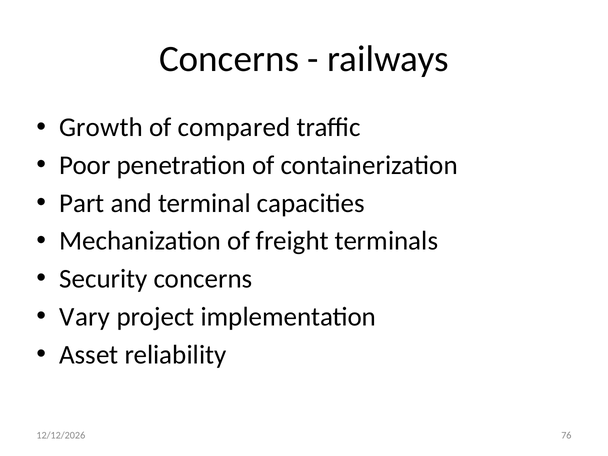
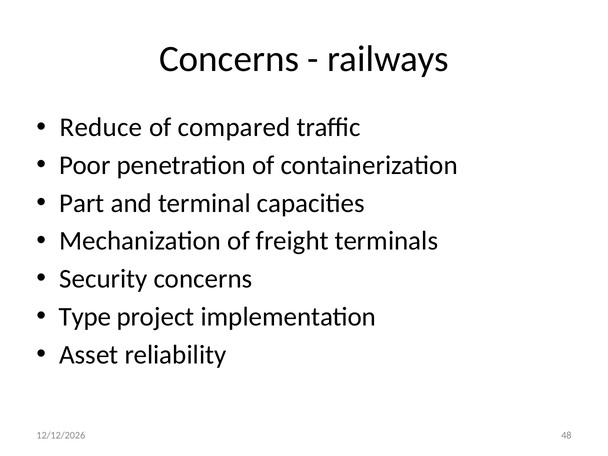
Growth: Growth -> Reduce (101, 128)
Vary: Vary -> Type (85, 317)
76: 76 -> 48 (566, 435)
